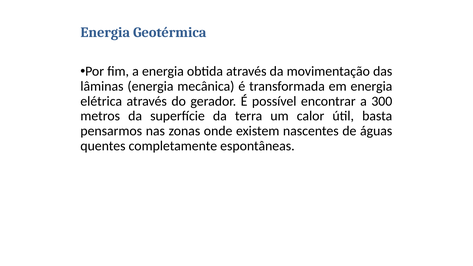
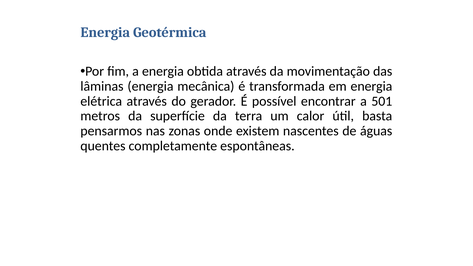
300: 300 -> 501 (382, 101)
